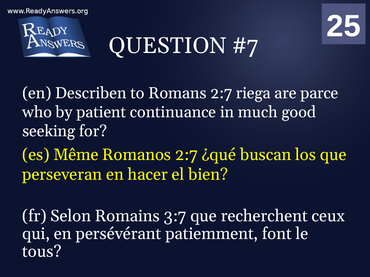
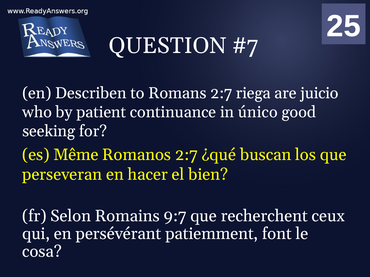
parce: parce -> juicio (319, 93)
much: much -> único (258, 112)
3:7: 3:7 -> 9:7 (175, 216)
tous: tous -> cosa (42, 252)
